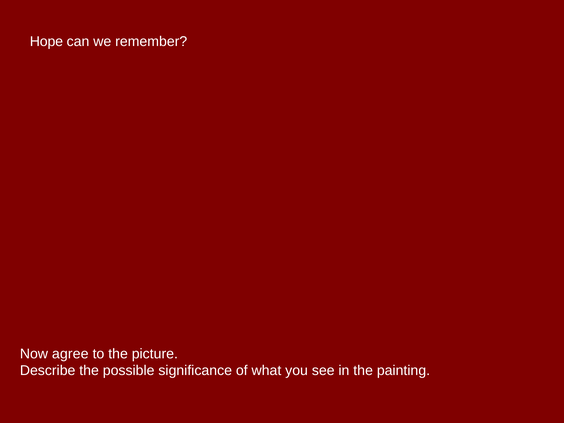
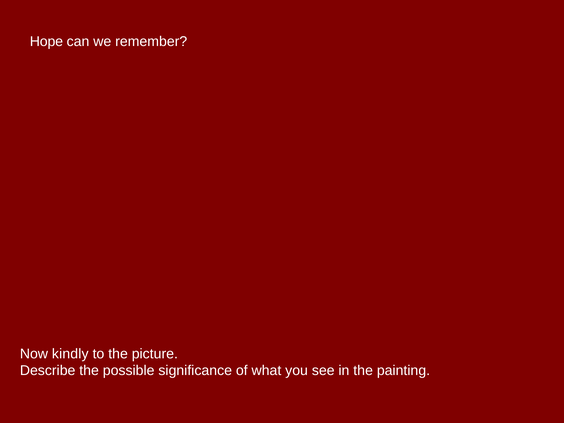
agree: agree -> kindly (70, 354)
